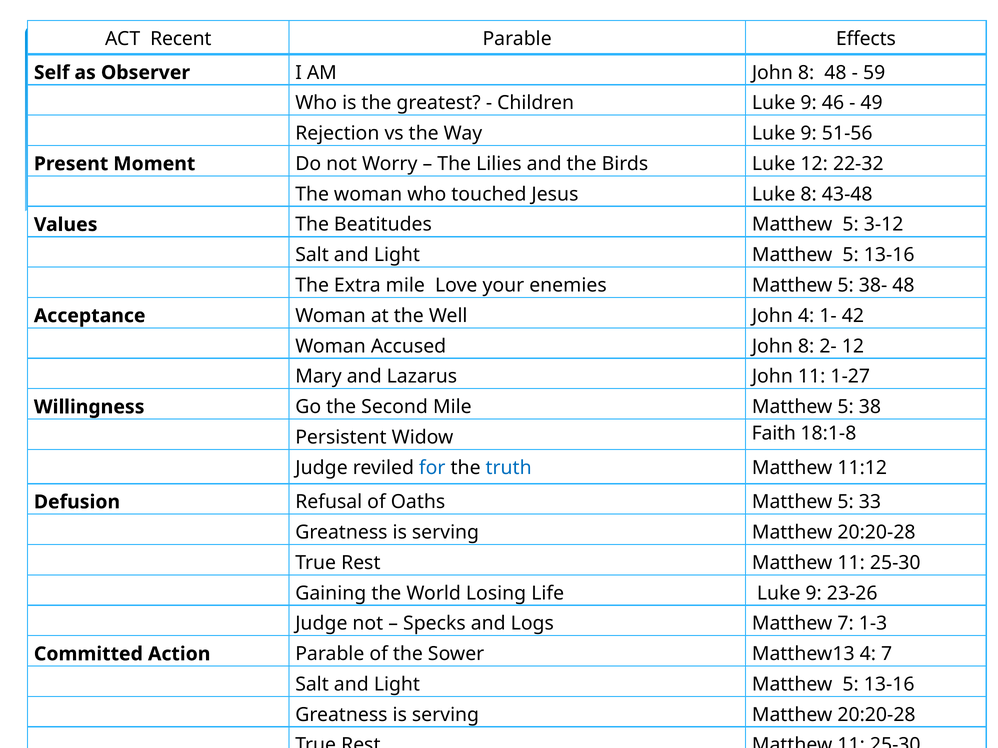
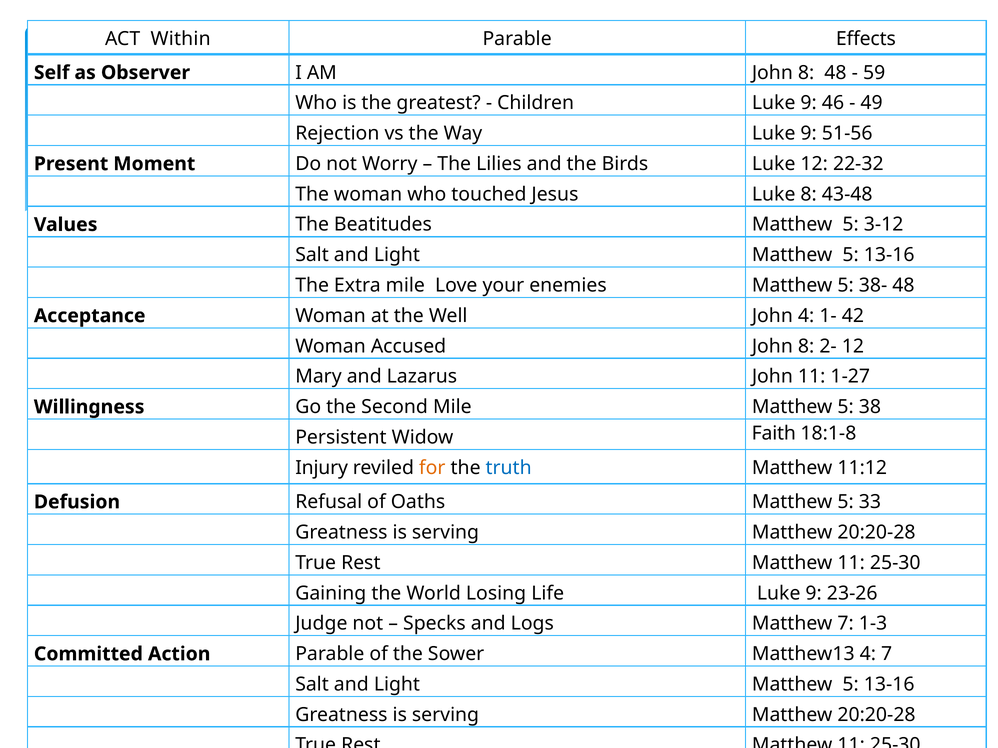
Recent: Recent -> Within (181, 39)
Judge: Judge -> Injury (322, 468)
for colour: blue -> orange (432, 468)
